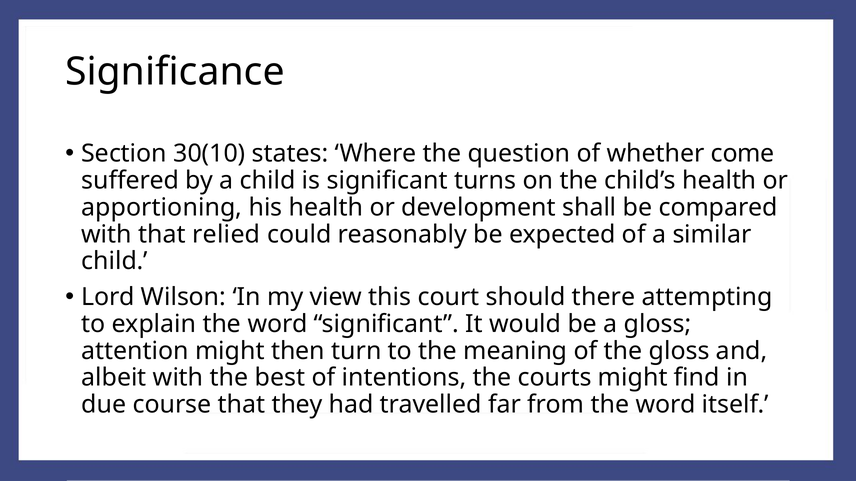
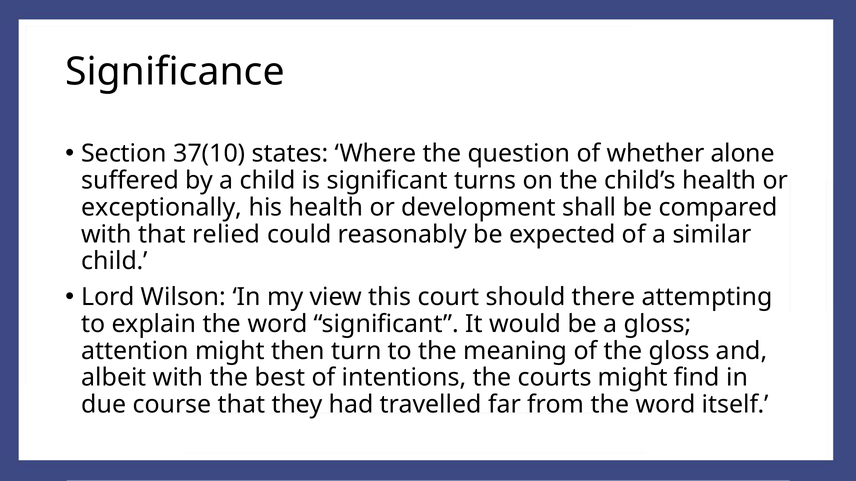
30(10: 30(10 -> 37(10 (209, 154)
come: come -> alone (743, 154)
apportioning: apportioning -> exceptionally (162, 208)
